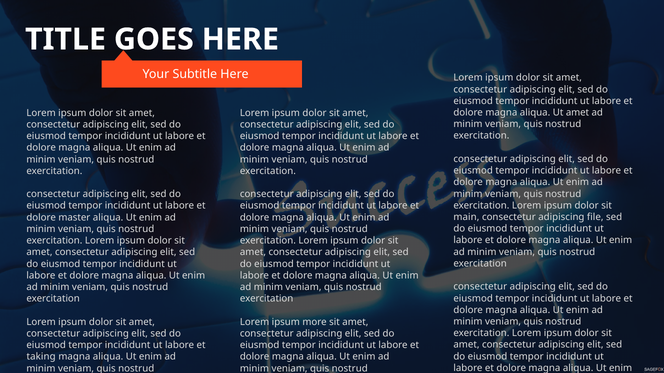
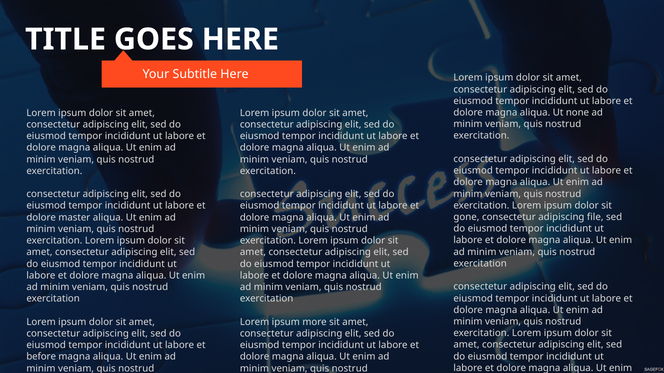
Ut amet: amet -> none (577, 113)
main: main -> gone (466, 217)
taking: taking -> before (41, 357)
